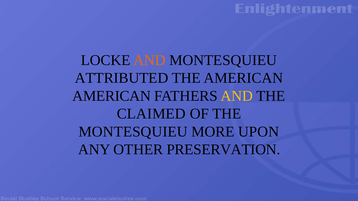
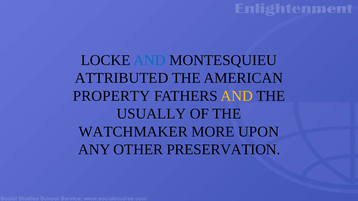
AND colour: orange -> blue (150, 60)
AMERICAN: AMERICAN -> PROPERTY (112, 96)
CLAIMED: CLAIMED -> USUALLY (151, 114)
MONTESQUIEU: MONTESQUIEU -> WATCHMAKER (133, 132)
